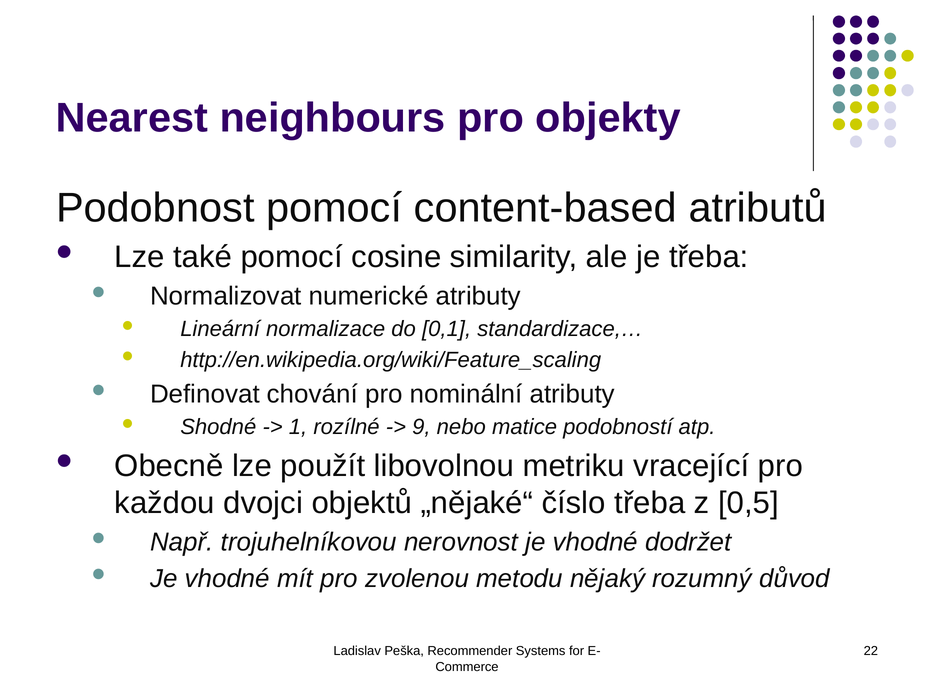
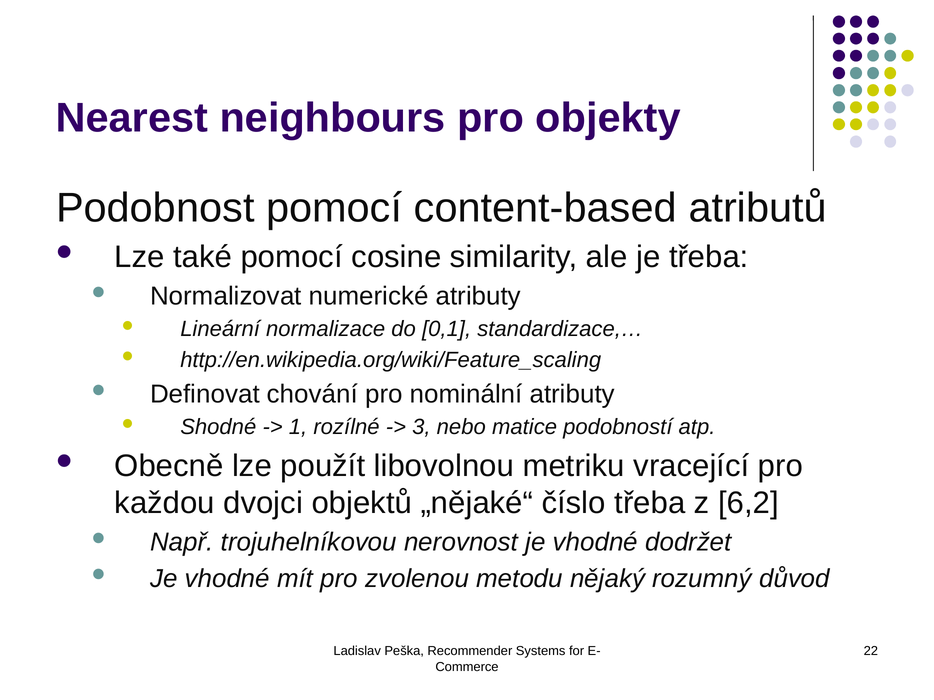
9: 9 -> 3 (421, 427)
0,5: 0,5 -> 6,2 (748, 503)
